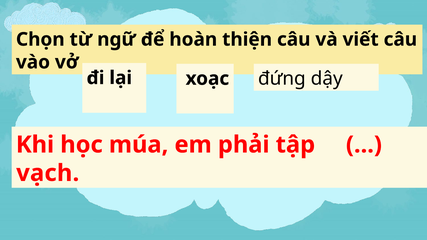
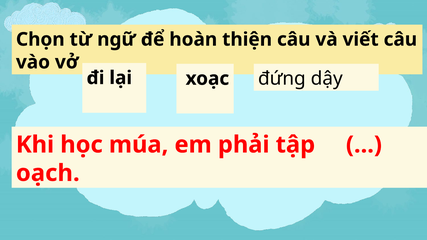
vạch: vạch -> oạch (48, 173)
